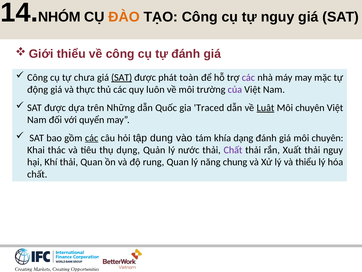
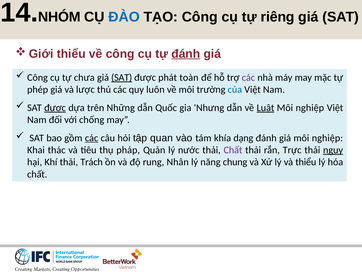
ĐÀO colour: orange -> blue (124, 17)
tự nguy: nguy -> riêng (278, 17)
đánh underline: none -> present (186, 54)
động: động -> phép (38, 89)
thực: thực -> lược (85, 89)
của colour: purple -> blue (235, 89)
được underline: none -> present (55, 108)
Traced: Traced -> Nhưng (209, 108)
chuyên: chuyên -> nghiệp (310, 108)
quyển: quyển -> chống (92, 120)
dung: dung -> quan (161, 138)
giá môi chuyên: chuyên -> nghiệp (327, 138)
dụng: dụng -> pháp (128, 150)
Xuất: Xuất -> Trực (292, 150)
nguy underline: none -> present (333, 150)
thải Quan: Quan -> Trách (92, 162)
rung Quan: Quan -> Nhân (178, 162)
